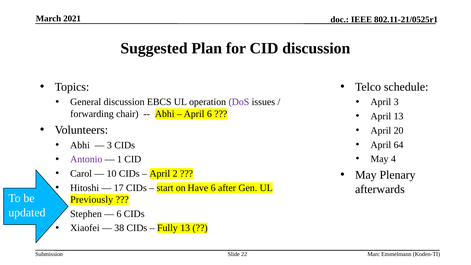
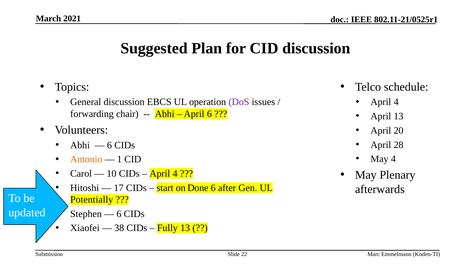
3: 3 -> 4 (396, 102)
64: 64 -> 28 (399, 145)
3: 3 -> 6 (109, 145)
Antonio colour: purple -> orange (86, 159)
2: 2 -> 4 (175, 174)
Have: Have -> Done (198, 188)
Previously: Previously -> Potentially (92, 200)
